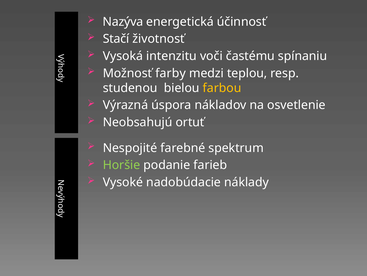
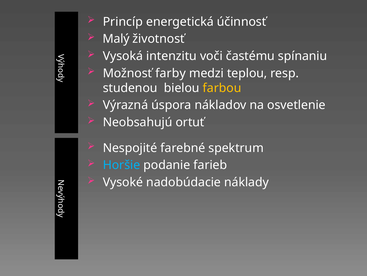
Nazýva: Nazýva -> Princíp (123, 22)
Stačí: Stačí -> Malý (116, 39)
Horšie colour: light green -> light blue (121, 165)
